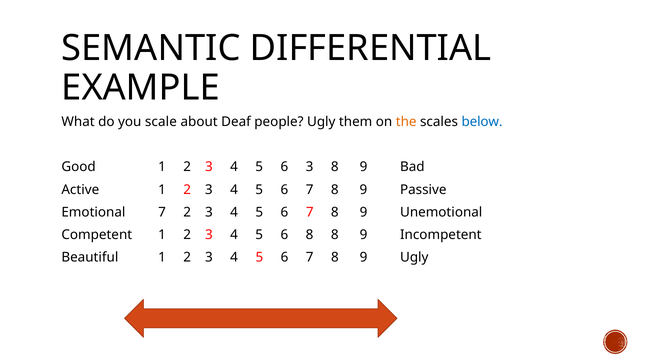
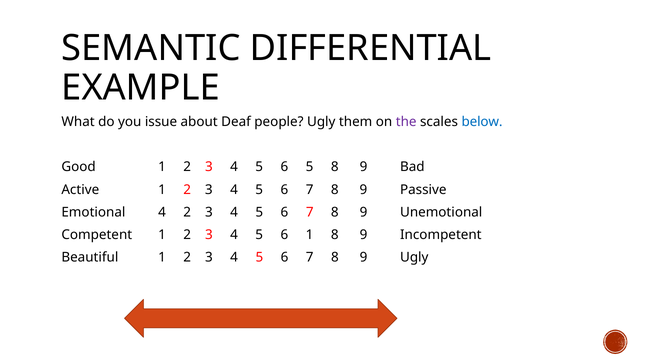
scale: scale -> issue (161, 122)
the colour: orange -> purple (406, 122)
6 3: 3 -> 5 (310, 167)
Emotional 7: 7 -> 4 (162, 212)
6 8: 8 -> 1 (310, 235)
